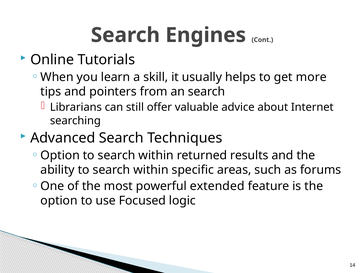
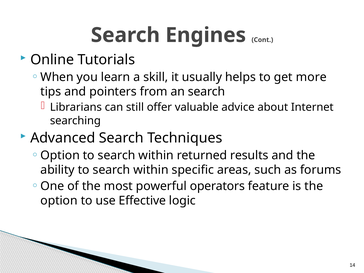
extended: extended -> operators (217, 186)
Focused: Focused -> Effective (142, 201)
